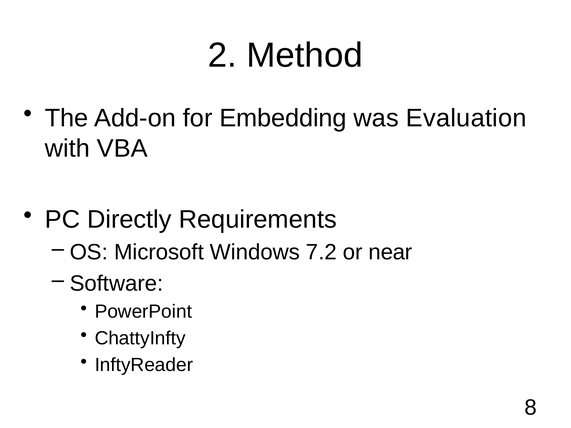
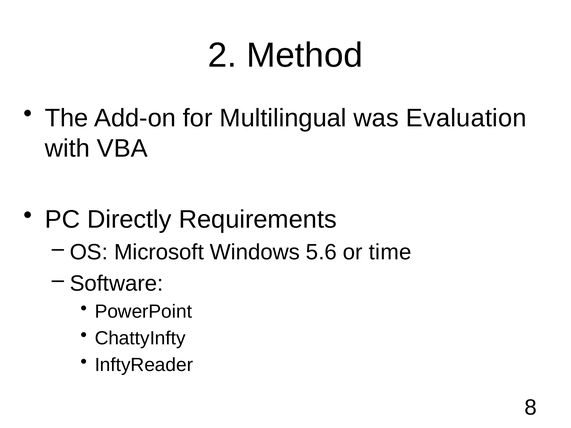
Embedding: Embedding -> Multilingual (283, 118)
7.2: 7.2 -> 5.6 (321, 252)
near: near -> time (390, 252)
